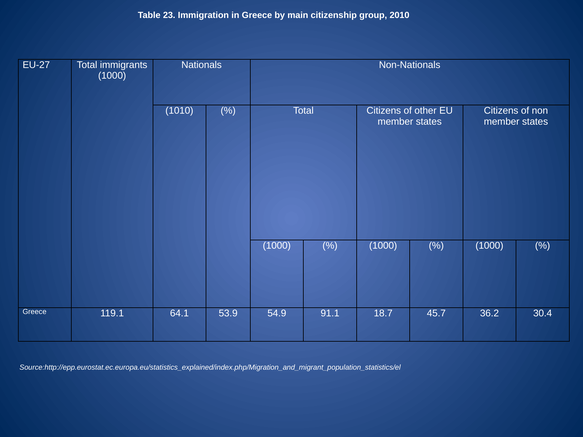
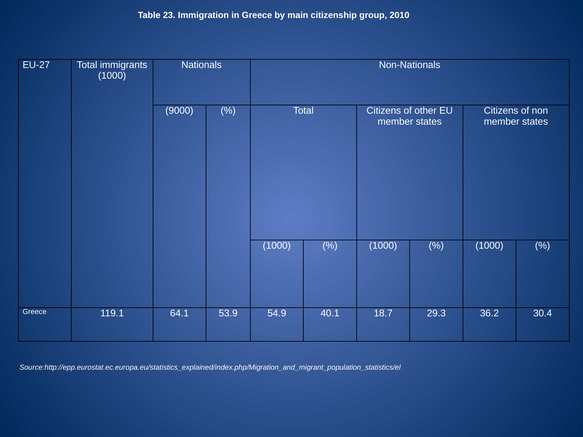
1010: 1010 -> 9000 (179, 111)
91.1: 91.1 -> 40.1 (330, 313)
45.7: 45.7 -> 29.3 (436, 313)
